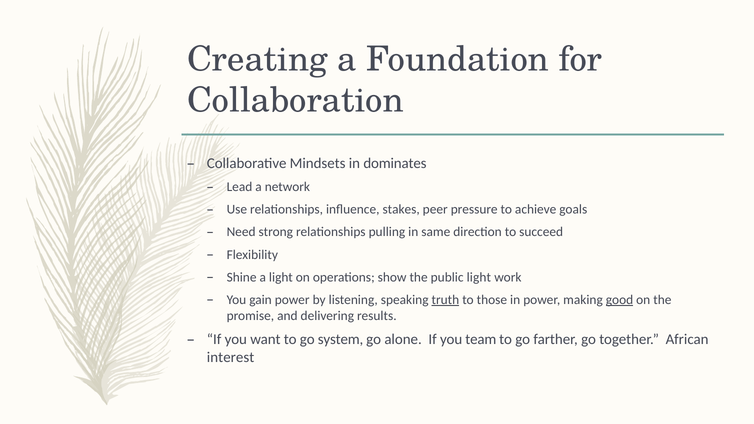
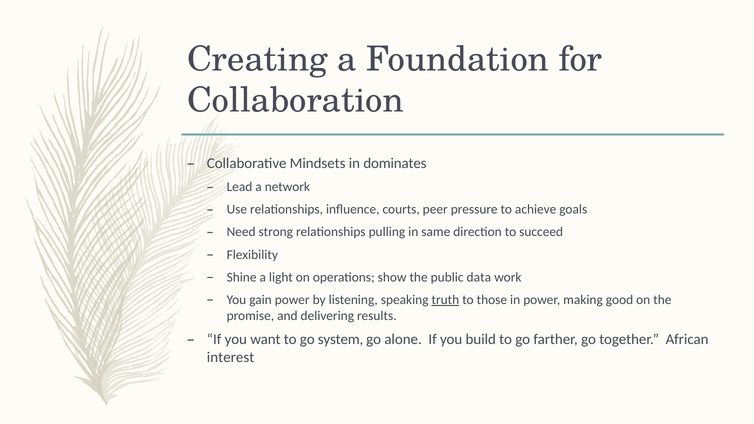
stakes: stakes -> courts (401, 210)
public light: light -> data (479, 277)
good underline: present -> none (620, 300)
team: team -> build (481, 339)
